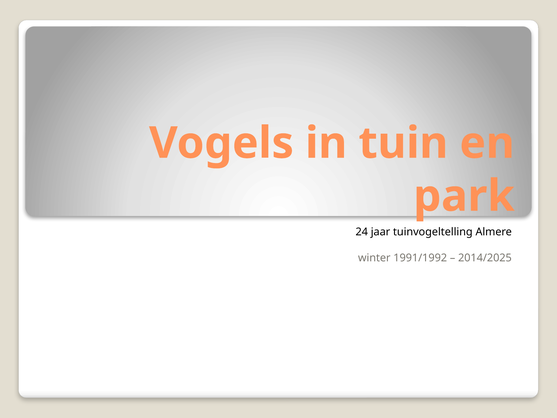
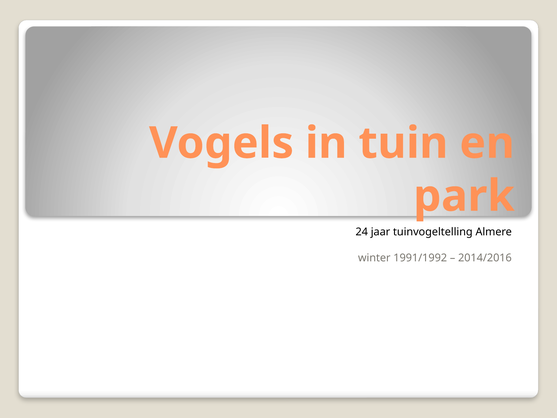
2014/2025: 2014/2025 -> 2014/2016 (485, 258)
